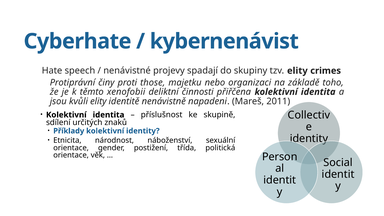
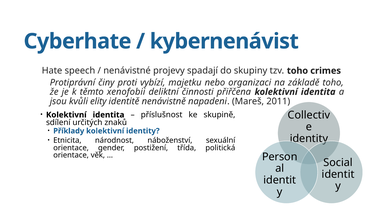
tzv elity: elity -> toho (297, 71)
those: those -> vybízí (153, 82)
